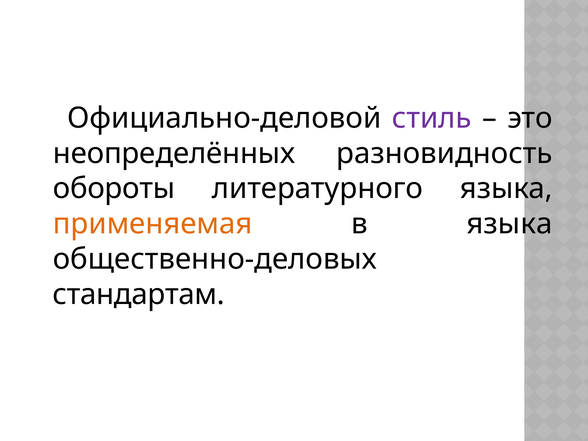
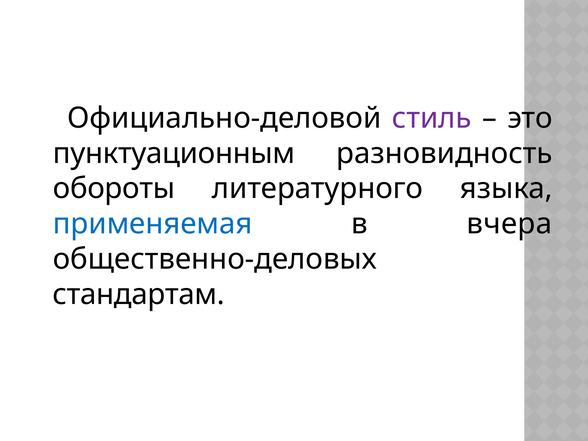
неопределённых: неопределённых -> пунктуационным (174, 153)
применяемая colour: orange -> blue (153, 224)
в языка: языка -> вчера (509, 224)
